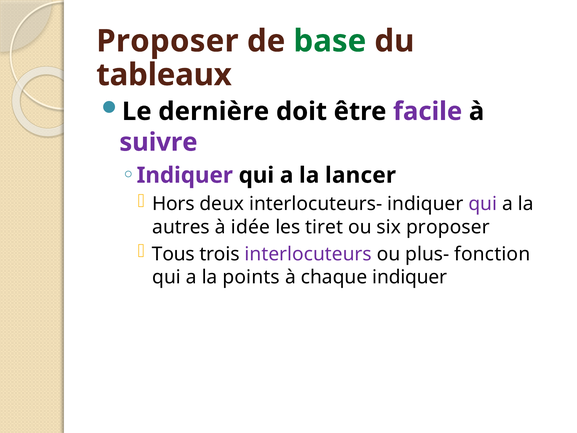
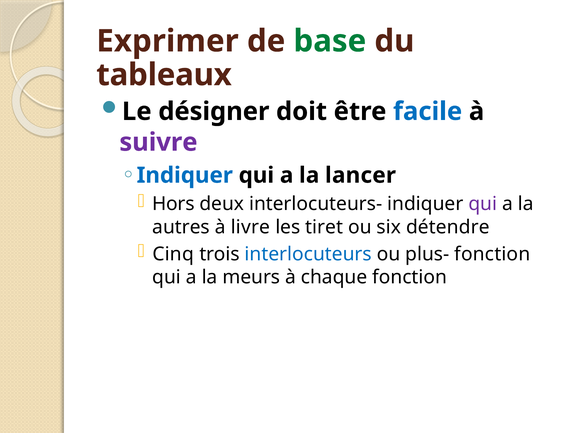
Proposer: Proposer -> Exprimer (167, 41)
dernière: dernière -> désigner (214, 111)
facile colour: purple -> blue (428, 111)
Indiquer colour: purple -> blue (185, 175)
idée: idée -> livre (250, 227)
six proposer: proposer -> détendre (448, 227)
Tous: Tous -> Cinq (173, 254)
interlocuteurs colour: purple -> blue (308, 254)
points: points -> meurs (251, 277)
chaque indiquer: indiquer -> fonction (410, 277)
